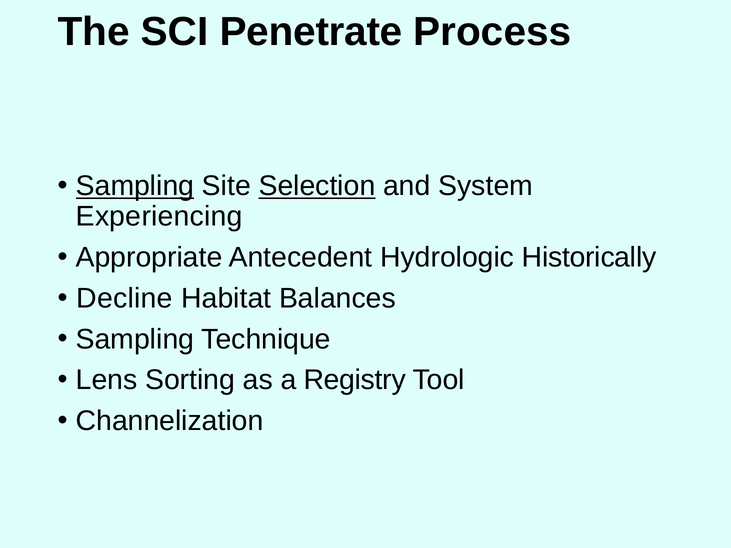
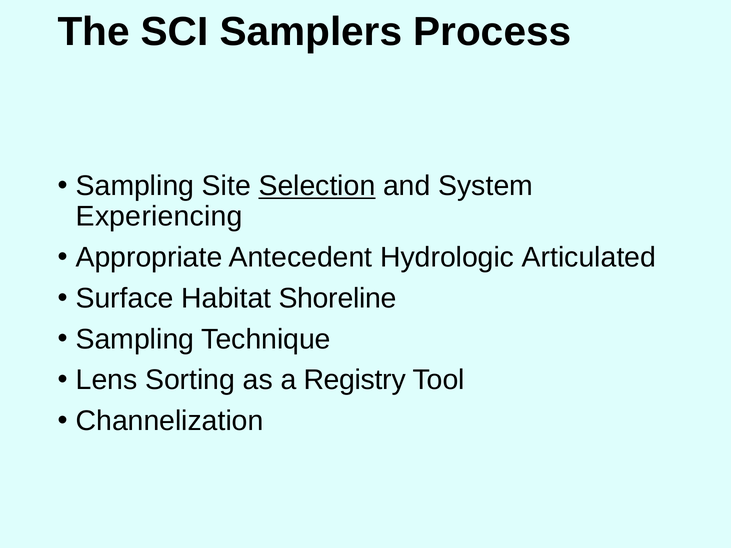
Penetrate: Penetrate -> Samplers (311, 32)
Sampling underline: present -> none (135, 186)
Historically: Historically -> Articulated (589, 258)
Decline: Decline -> Surface (125, 298)
Balances: Balances -> Shoreline (338, 298)
